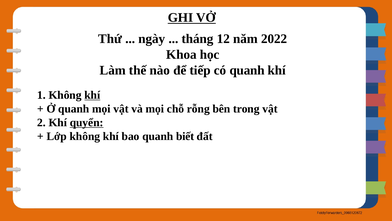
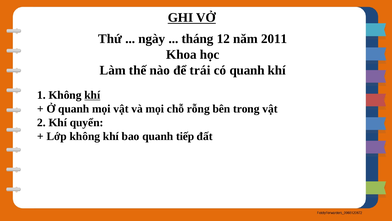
2022: 2022 -> 2011 (274, 39)
tiếp: tiếp -> trái (200, 70)
quyển underline: present -> none (87, 122)
biết: biết -> tiếp (185, 136)
